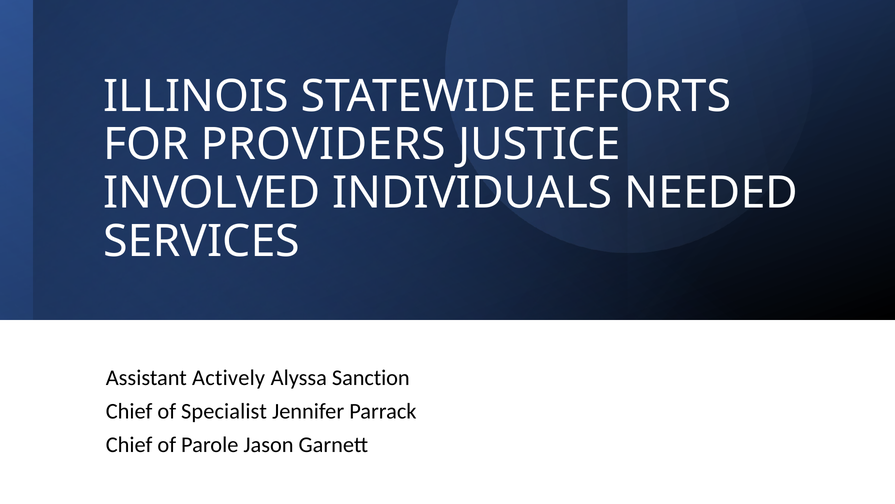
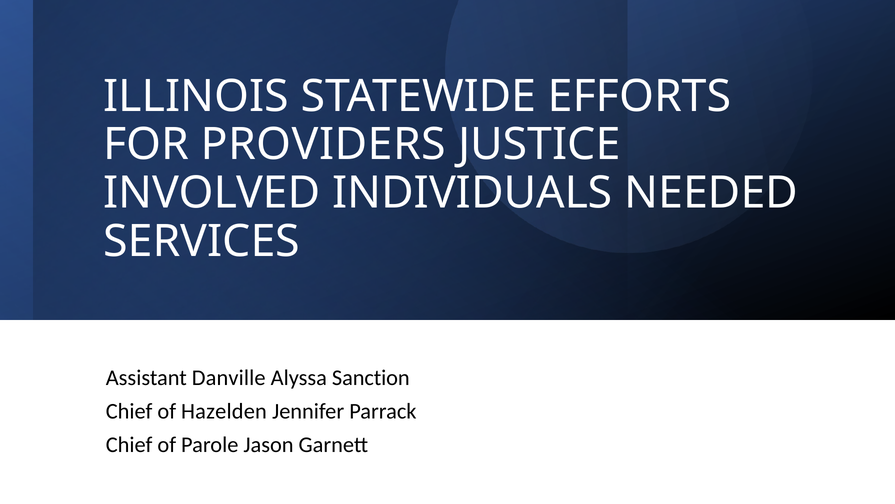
Actively: Actively -> Danville (229, 377)
Specialist: Specialist -> Hazelden (224, 411)
